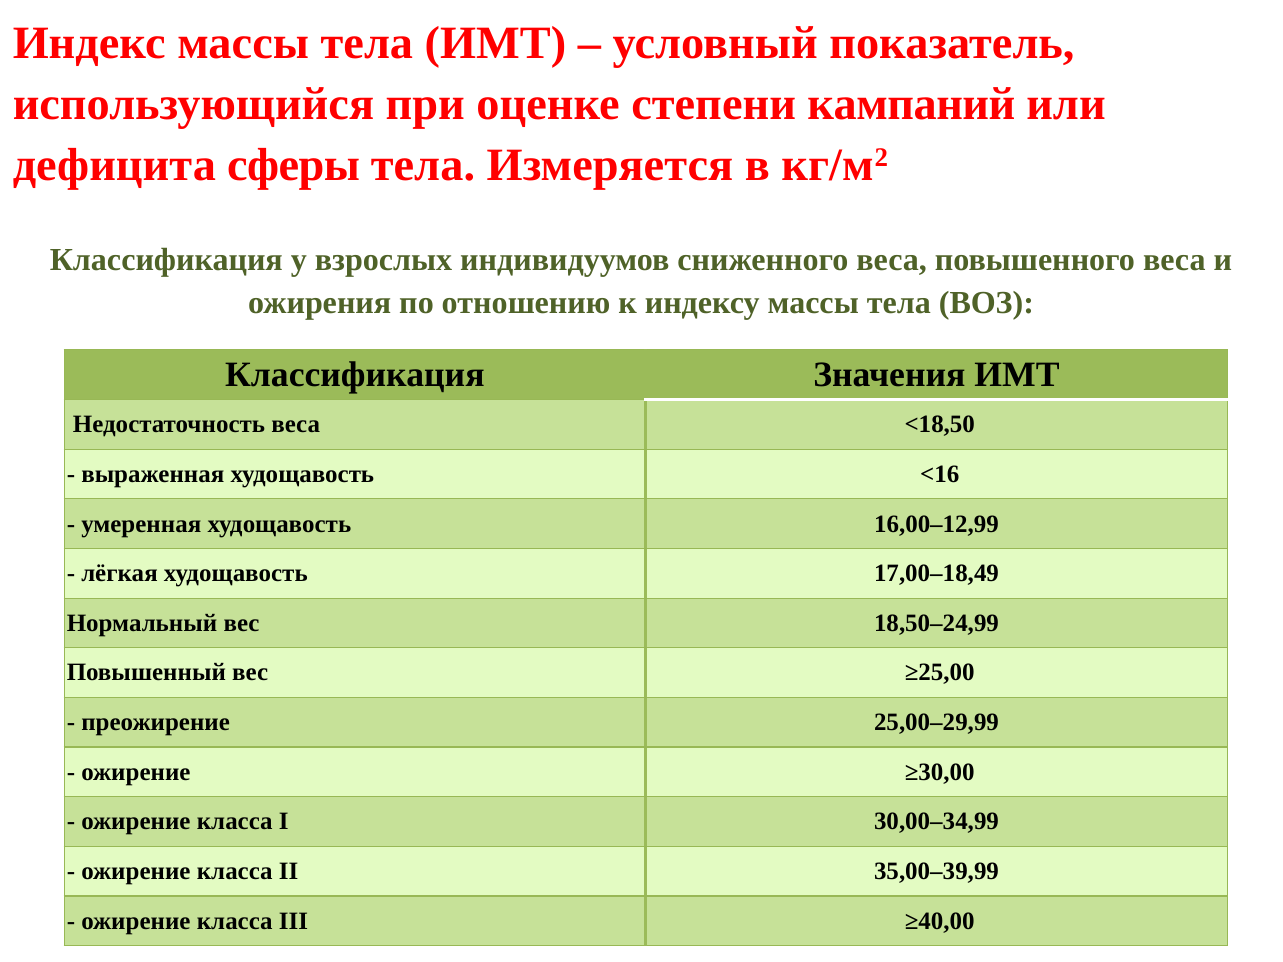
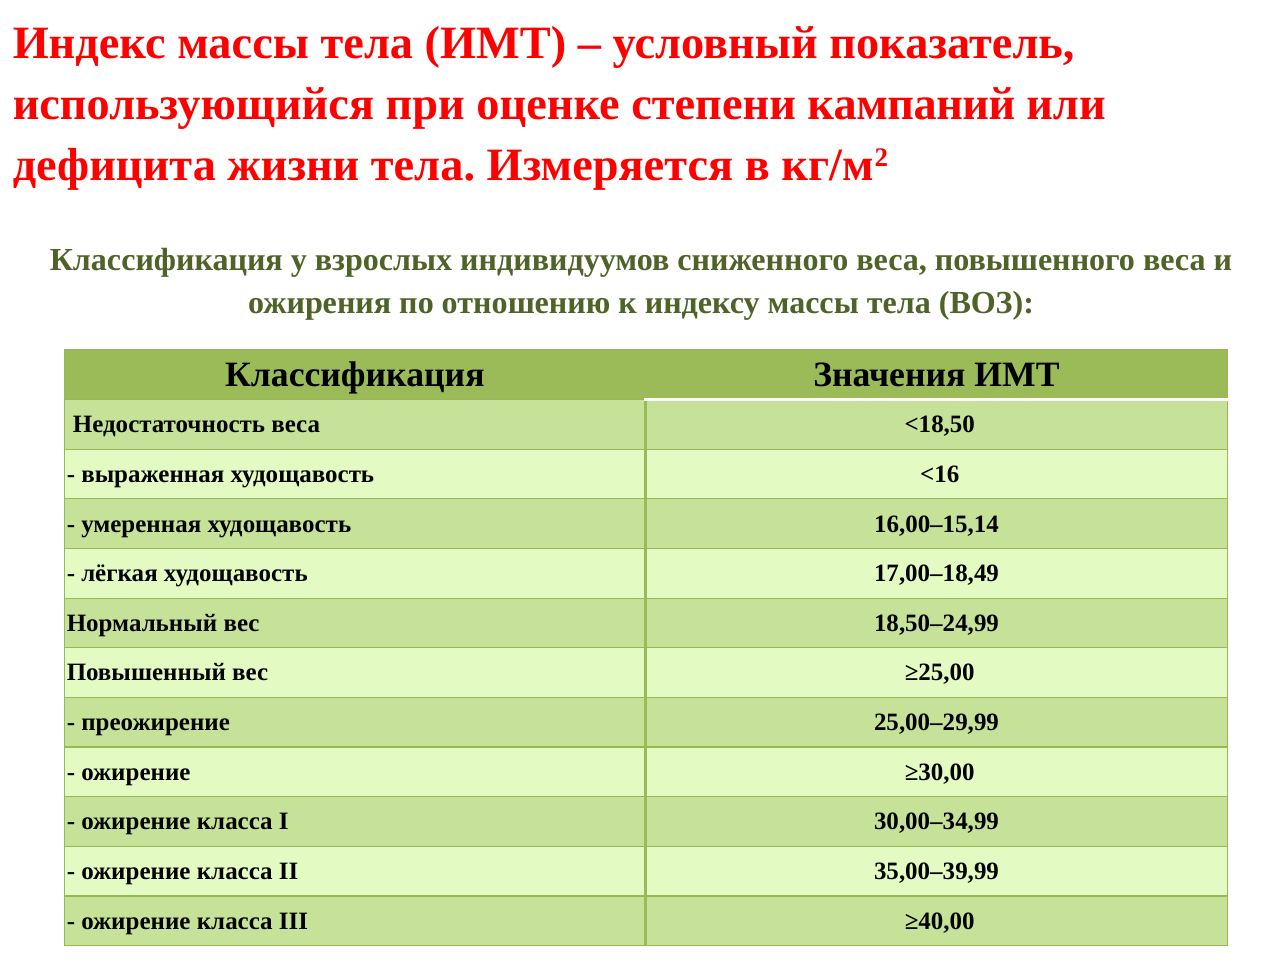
сферы: сферы -> жизни (293, 165)
16,00–12,99: 16,00–12,99 -> 16,00–15,14 (936, 524)
